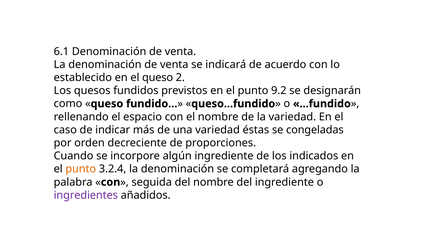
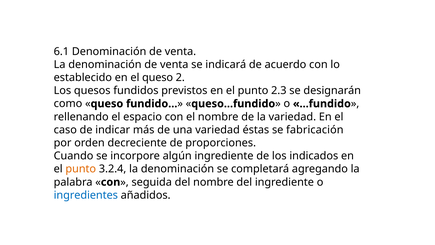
9.2: 9.2 -> 2.3 (279, 91)
congeladas: congeladas -> fabricación (315, 130)
ingredientes colour: purple -> blue (86, 195)
